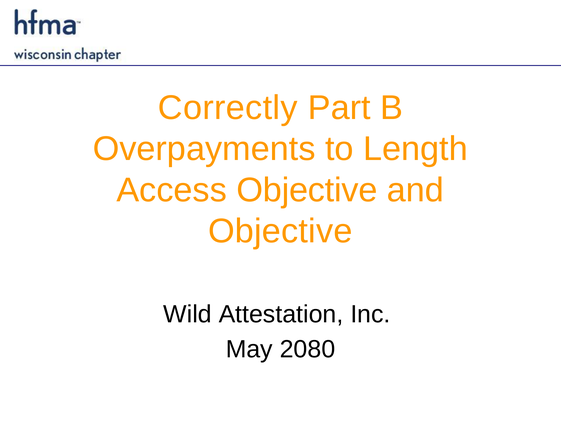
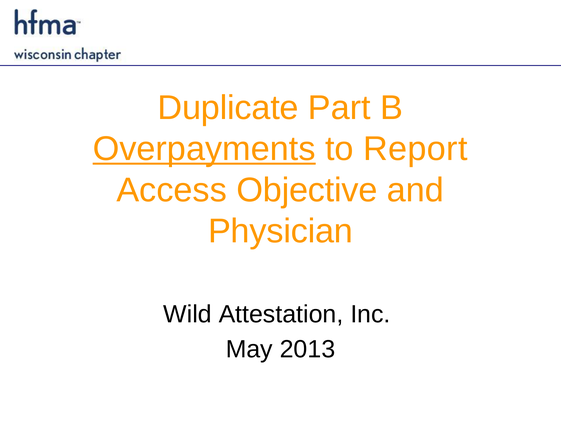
Correctly: Correctly -> Duplicate (228, 108)
Overpayments underline: none -> present (204, 149)
Length: Length -> Report (415, 149)
Objective: Objective -> Physician (281, 231)
2080: 2080 -> 2013 (307, 349)
